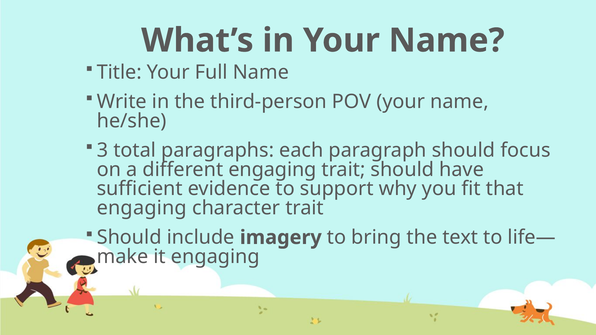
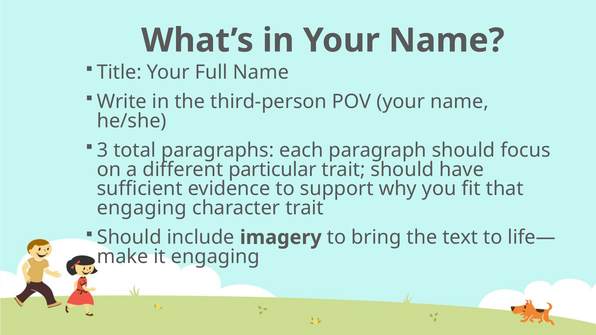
different engaging: engaging -> particular (273, 170)
